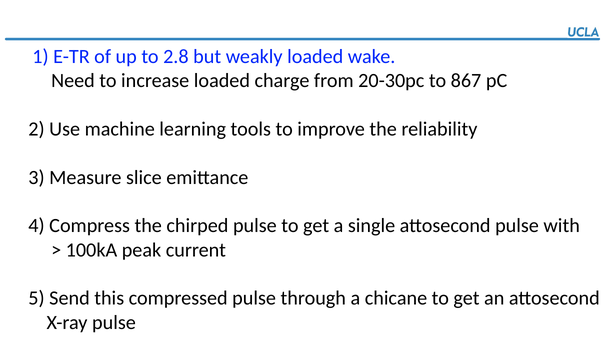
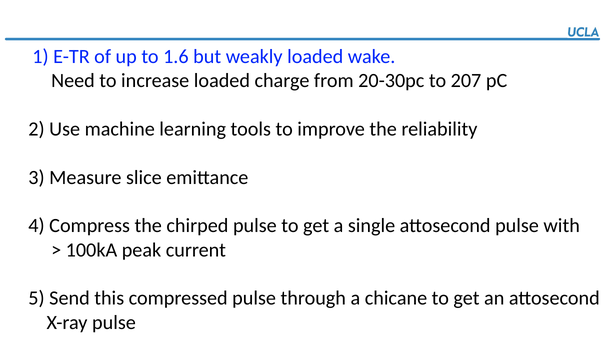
2.8: 2.8 -> 1.6 (176, 56)
867: 867 -> 207 (466, 81)
